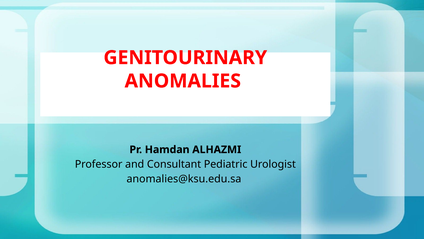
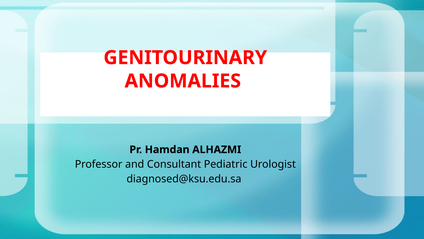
anomalies@ksu.edu.sa: anomalies@ksu.edu.sa -> diagnosed@ksu.edu.sa (184, 179)
